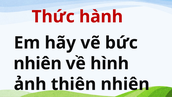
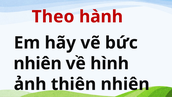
Thức: Thức -> Theo (53, 17)
